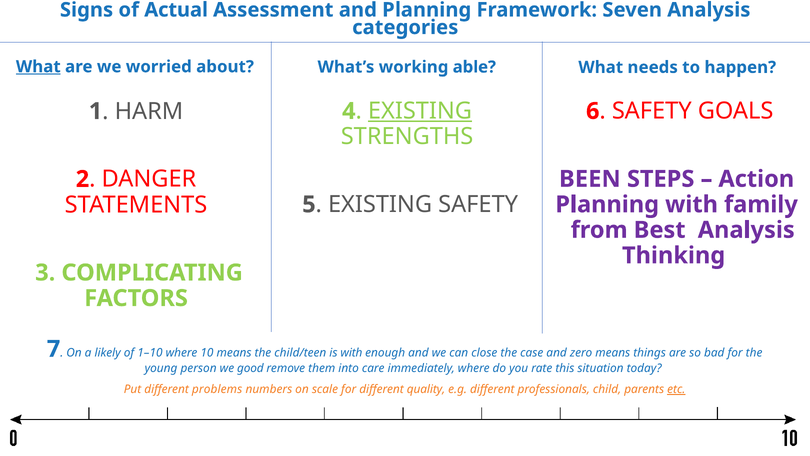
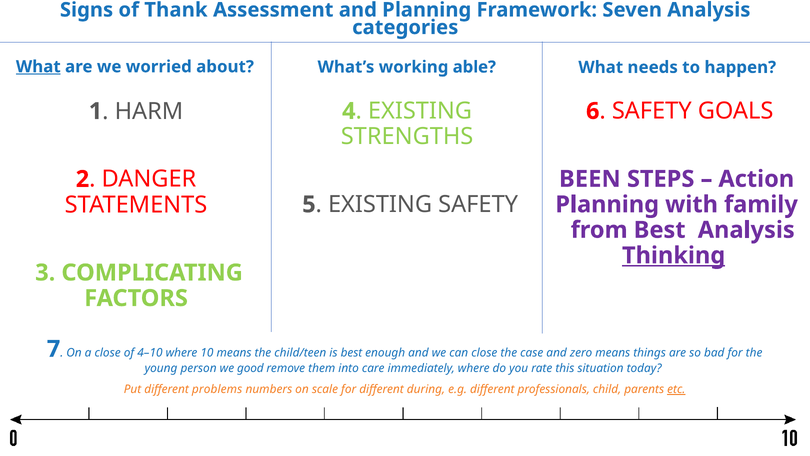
Actual: Actual -> Thank (176, 10)
EXISTING underline: present -> none (420, 111)
Thinking underline: none -> present (674, 255)
a likely: likely -> close (108, 353)
1–10: 1–10 -> 4–10 (150, 353)
is with: with -> best (351, 353)
quality: quality -> during (426, 389)
